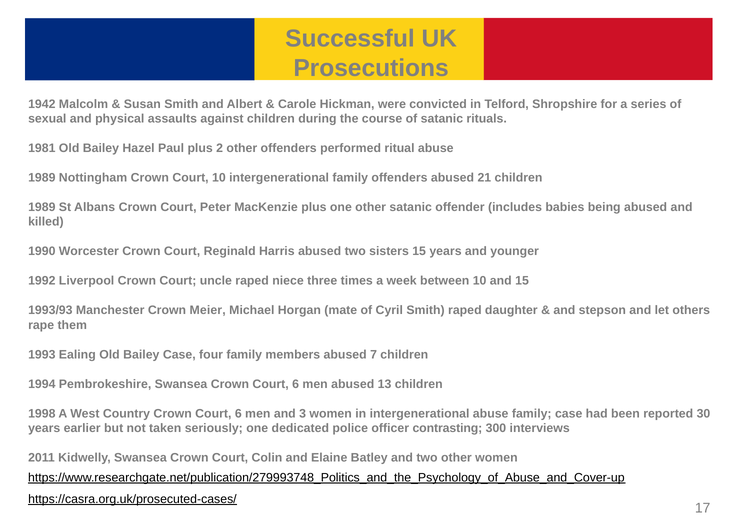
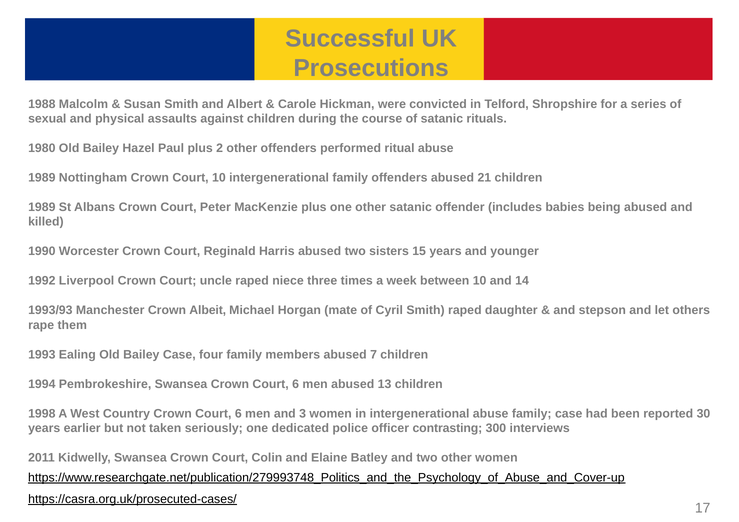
1942: 1942 -> 1988 (42, 104)
1981: 1981 -> 1980 (42, 148)
and 15: 15 -> 14 (522, 281)
Meier: Meier -> Albeit (208, 311)
